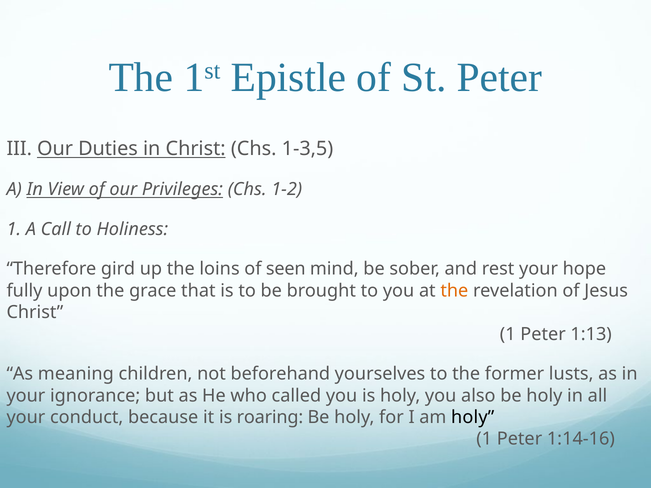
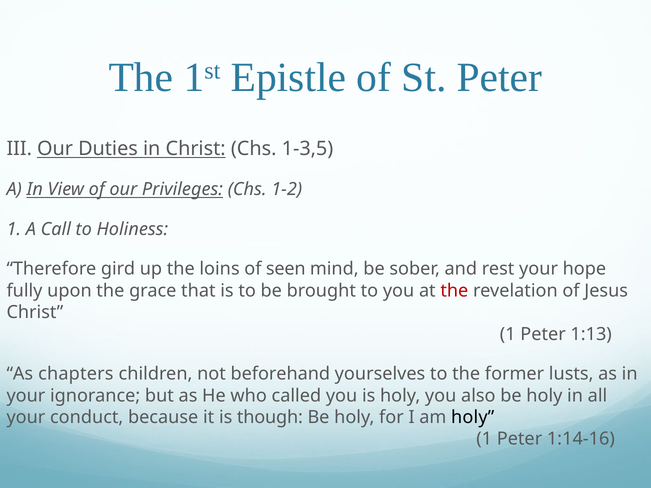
the colour: orange -> red (454, 291)
meaning: meaning -> chapters (76, 374)
roaring: roaring -> though (270, 418)
